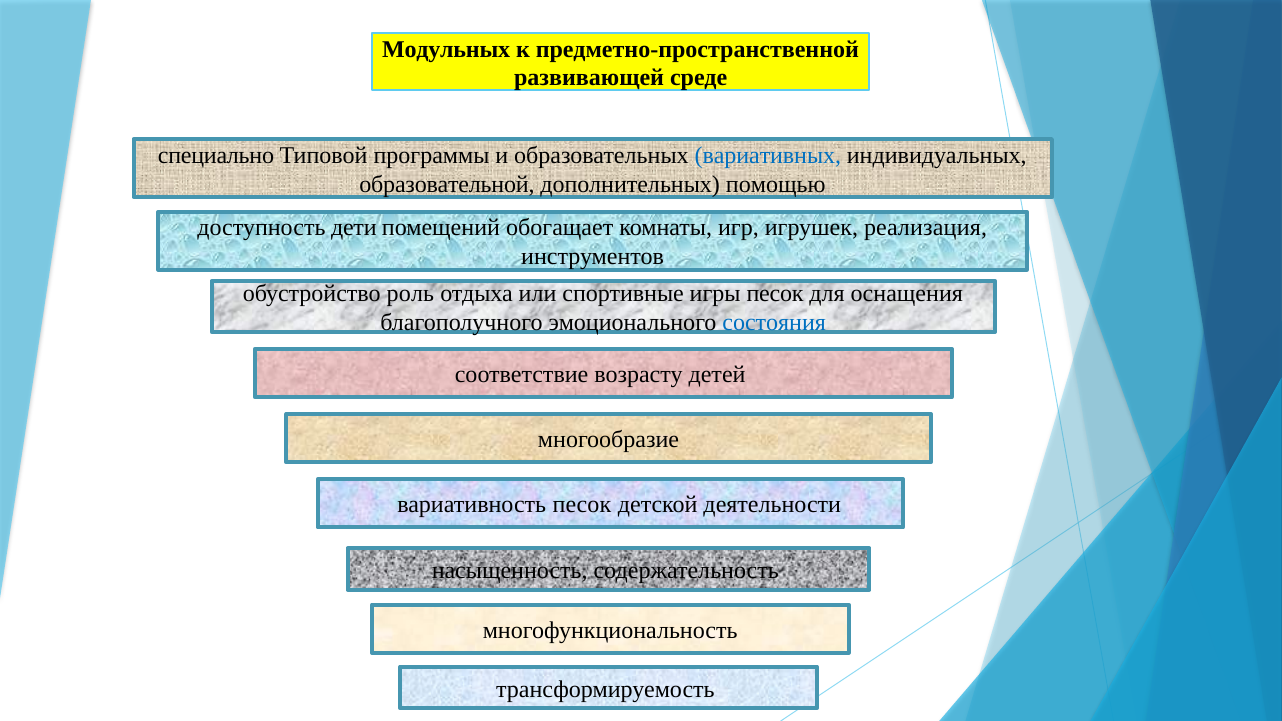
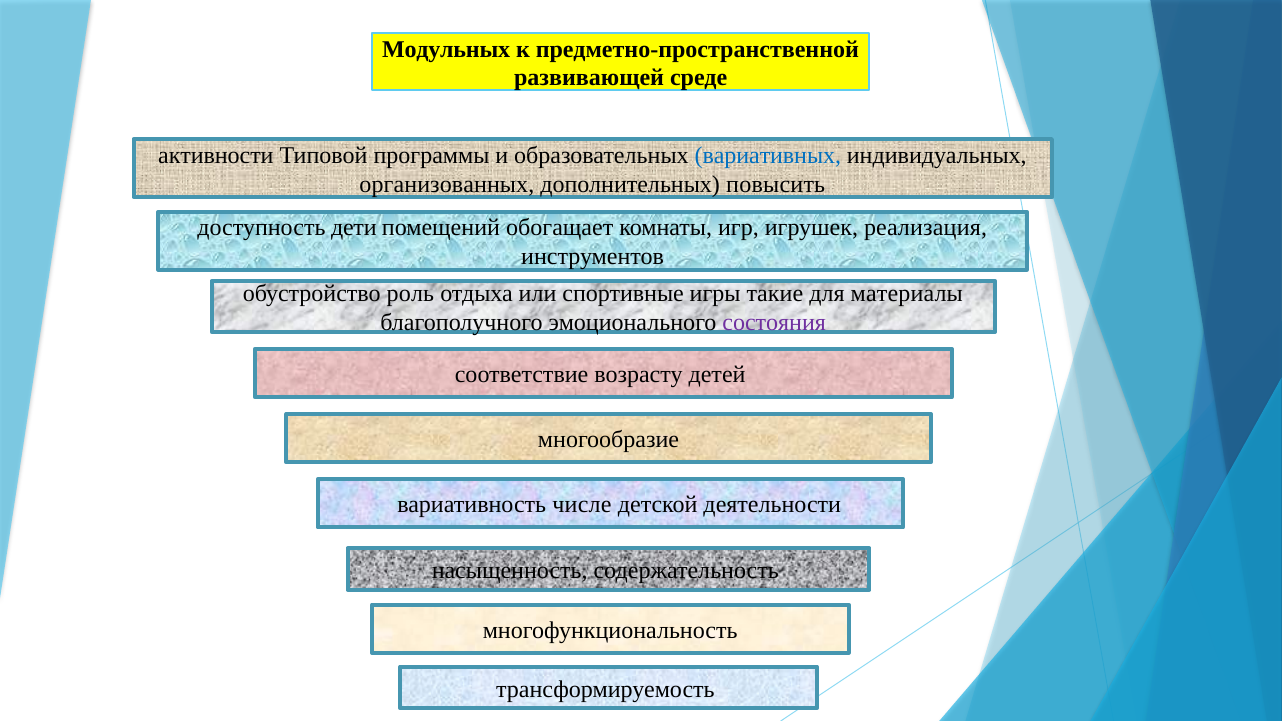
специально: специально -> активности (216, 155)
образовательной: образовательной -> организованных (447, 184)
помощью: помощью -> повысить (776, 184)
игры песок: песок -> такие (775, 294)
оснащения: оснащения -> материалы (907, 294)
состояния colour: blue -> purple (774, 323)
вариативность песок: песок -> числе (582, 505)
